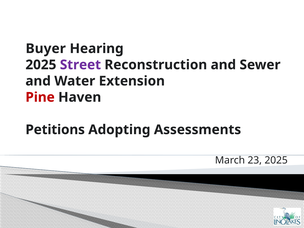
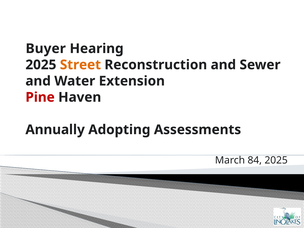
Street colour: purple -> orange (80, 65)
Petitions: Petitions -> Annually (55, 130)
23: 23 -> 84 (255, 160)
